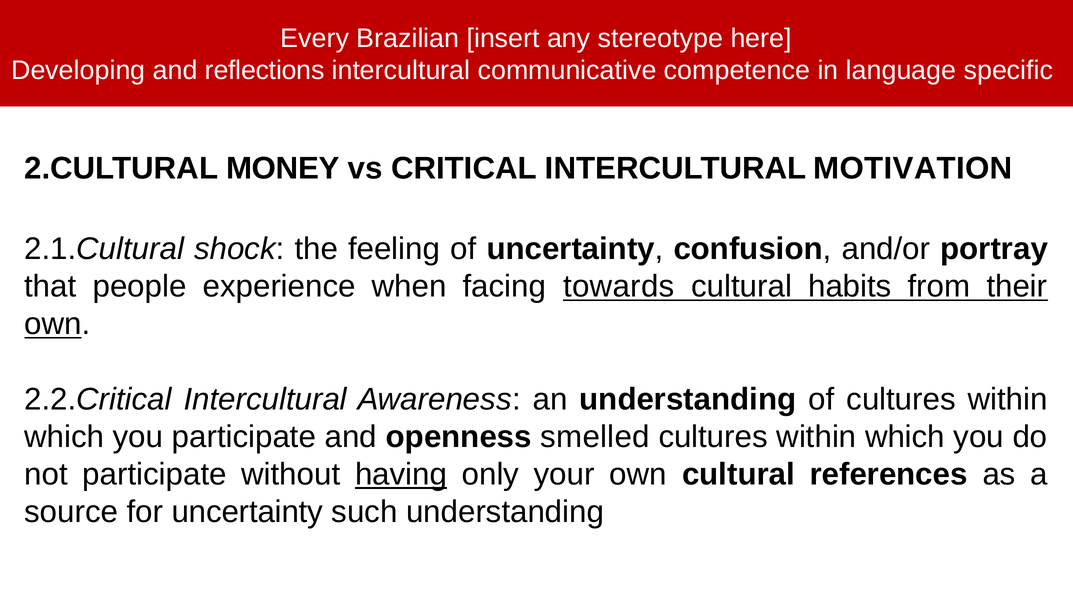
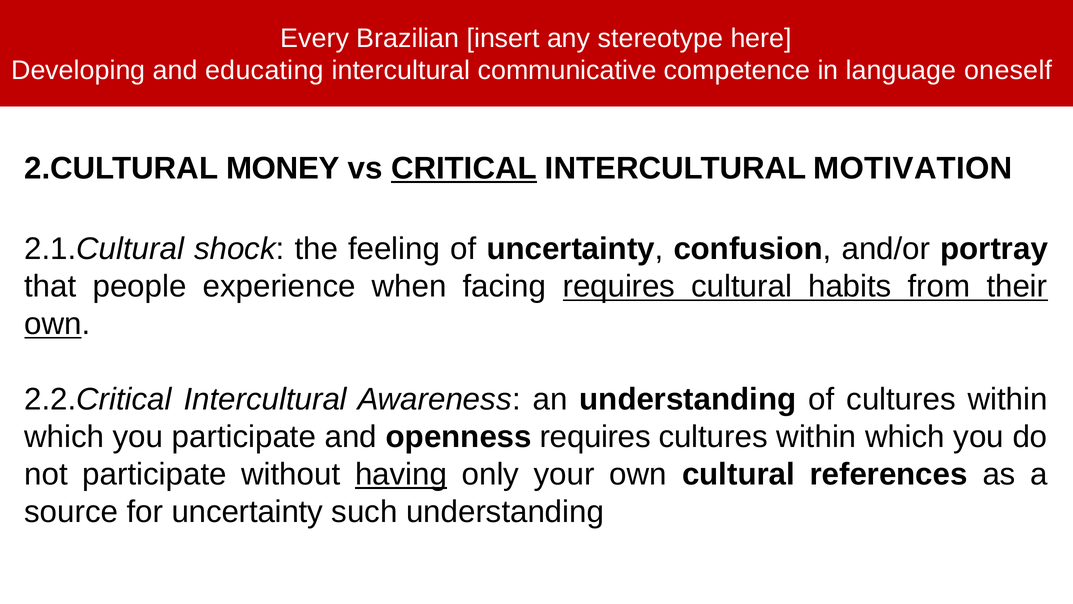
reflections: reflections -> educating (265, 70)
specific: specific -> oneself (1008, 70)
CRITICAL underline: none -> present (464, 168)
facing towards: towards -> requires (619, 286)
openness smelled: smelled -> requires (595, 437)
